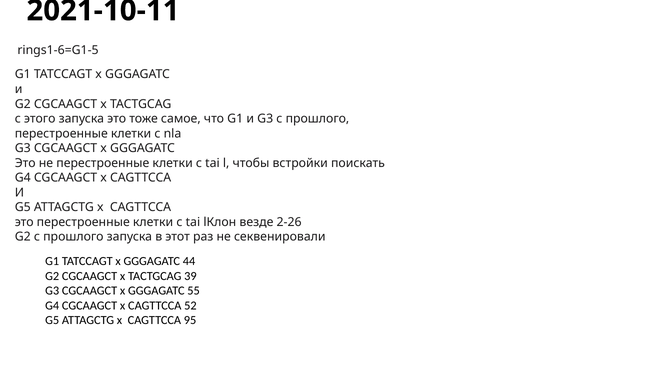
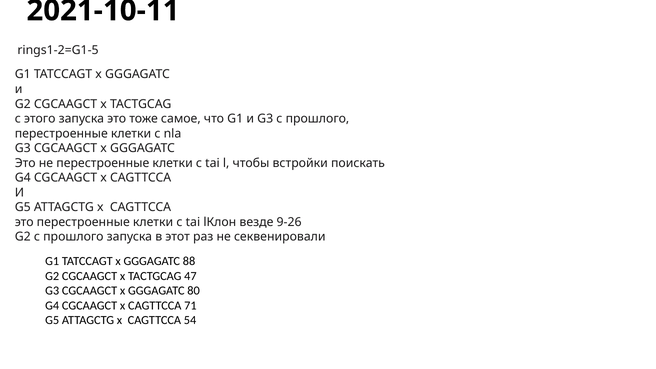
rings1-6=G1-5: rings1-6=G1-5 -> rings1-2=G1-5 (58, 50)
2-26: 2-26 -> 9-26 (289, 222)
44: 44 -> 88 (189, 261)
39: 39 -> 47 (190, 276)
55: 55 -> 80 (194, 291)
52: 52 -> 71 (190, 305)
95: 95 -> 54 (190, 320)
